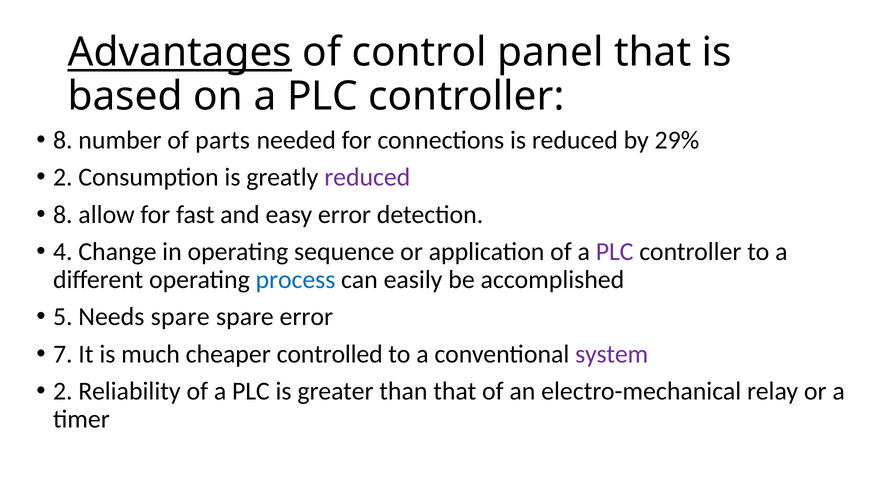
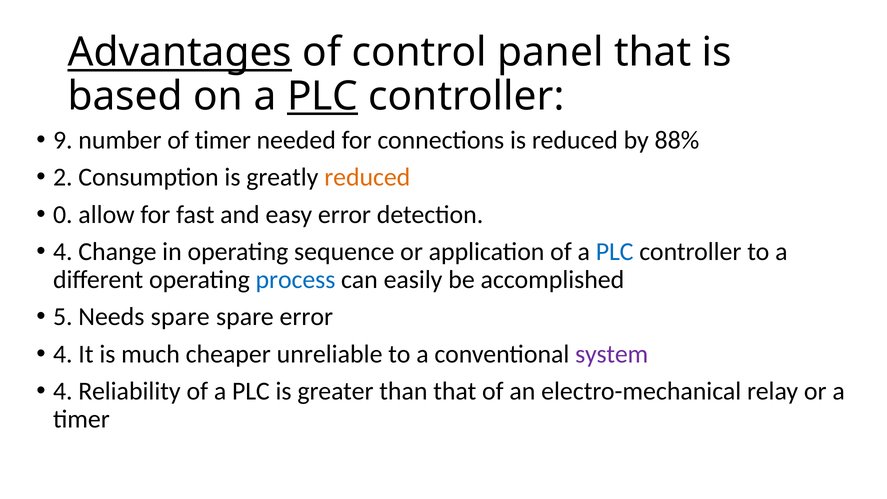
PLC underline: none -> present (323, 96)
8: 8 -> 9 (63, 140)
of parts: parts -> timer (223, 140)
29%: 29% -> 88% (677, 140)
reduced colour: purple -> orange (367, 177)
8: 8 -> 0 (63, 215)
PLC colour: purple -> blue (615, 252)
7: 7 -> 4 (63, 354)
controlled: controlled -> unreliable (330, 354)
2: 2 -> 4 (63, 391)
